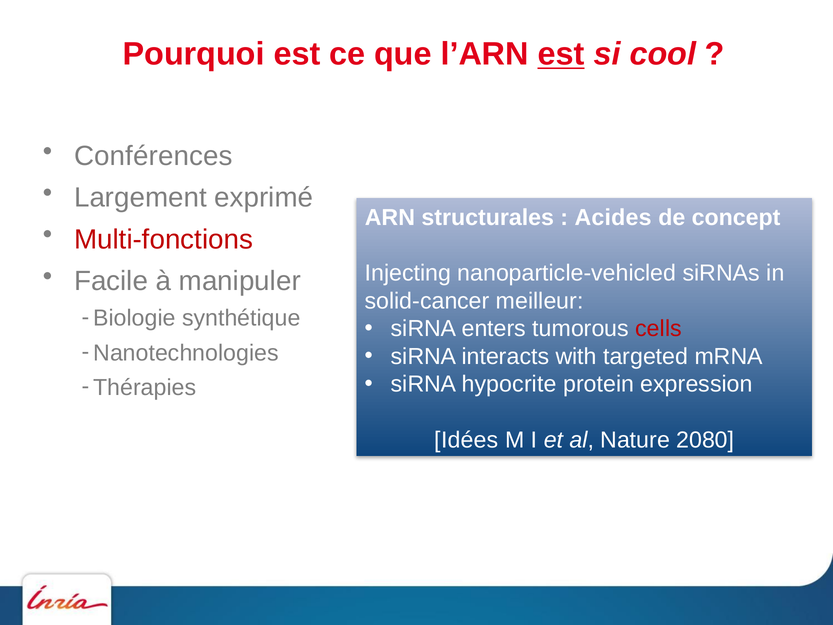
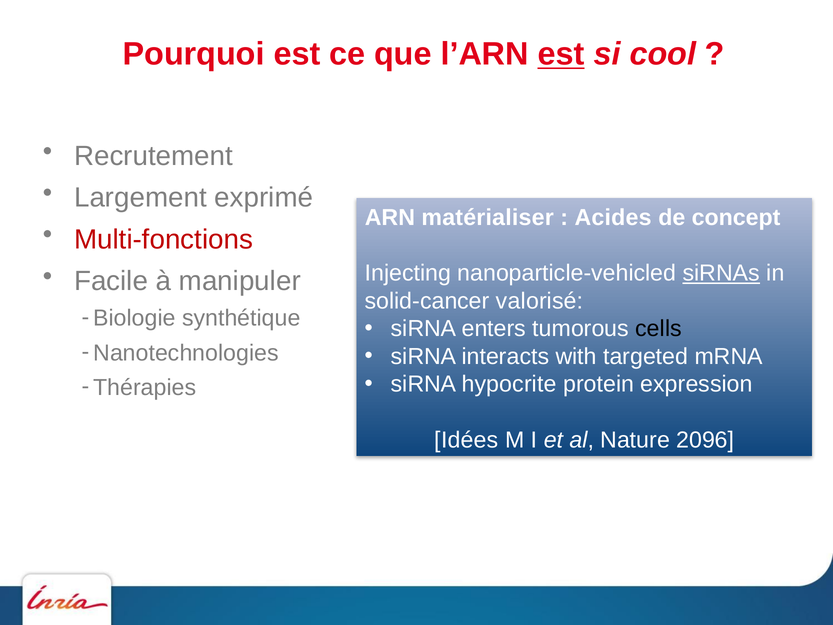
Conférences: Conférences -> Recrutement (154, 156)
structurales: structurales -> matérialiser (488, 217)
siRNAs underline: none -> present (721, 273)
meilleur: meilleur -> valorisé (540, 301)
cells colour: red -> black (659, 329)
2080: 2080 -> 2096 (705, 440)
